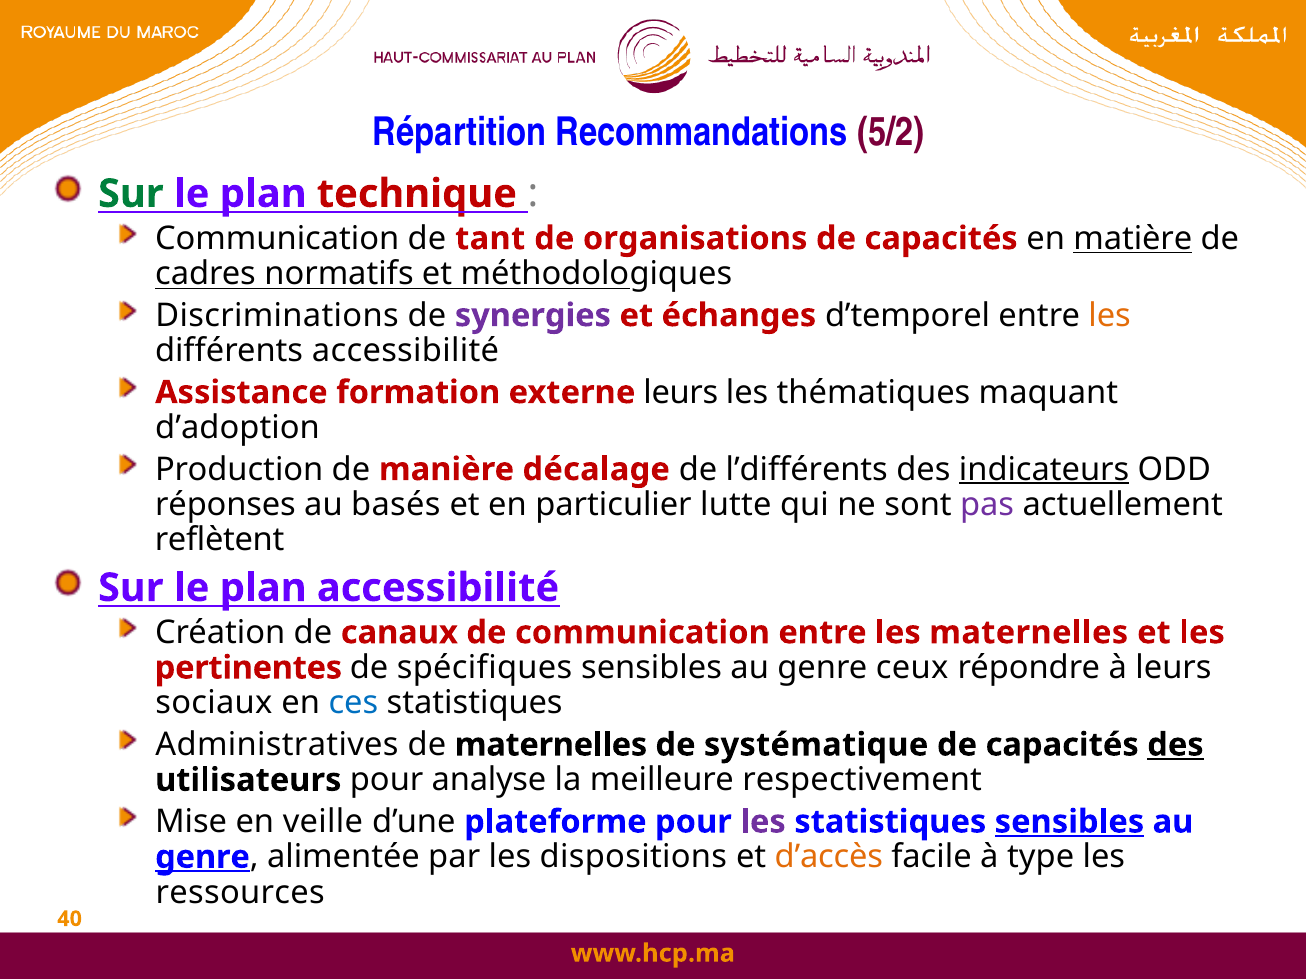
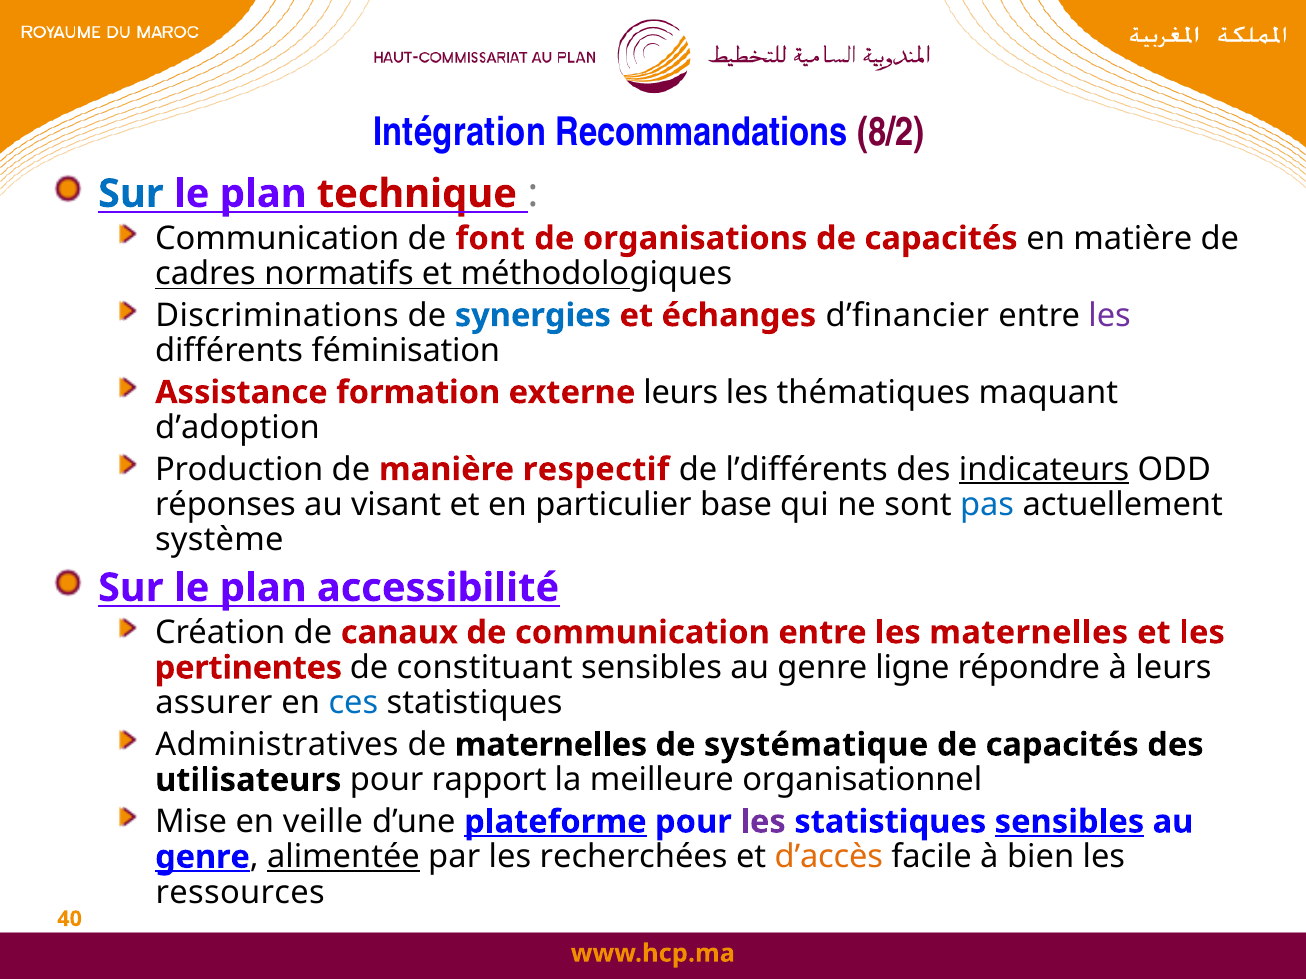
Répartition: Répartition -> Intégration (460, 132)
5/2: 5/2 -> 8/2 (891, 132)
Sur colour: green -> blue (131, 194)
tant: tant -> font (490, 239)
matière underline: present -> none (1133, 239)
synergies colour: purple -> blue (533, 316)
d’temporel: d’temporel -> d’financier (907, 316)
les colour: orange -> purple (1110, 316)
différents accessibilité: accessibilité -> féminisation (406, 351)
décalage: décalage -> respectif (596, 470)
basés: basés -> visant (396, 505)
lutte: lutte -> base (736, 505)
pas colour: purple -> blue (987, 505)
reflètent: reflètent -> système (219, 540)
spécifiques: spécifiques -> constituant (485, 668)
ceux: ceux -> ligne (913, 668)
sociaux: sociaux -> assurer (214, 703)
des underline: present -> none (1175, 745)
analyse: analyse -> rapport (489, 780)
respectivement: respectivement -> organisationnel (862, 780)
plateforme underline: none -> present (555, 822)
alimentée underline: none -> present (343, 857)
dispositions: dispositions -> recherchées (634, 857)
type: type -> bien (1041, 857)
